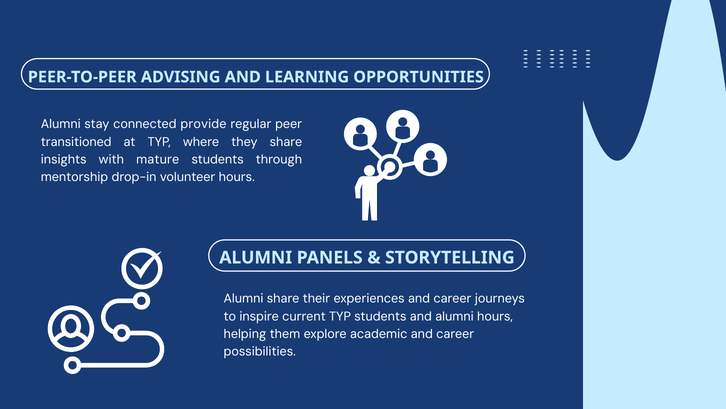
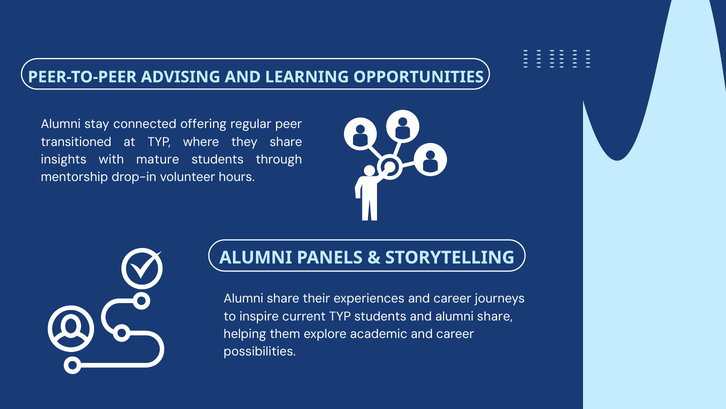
provide: provide -> offering (203, 124)
and alumni hours: hours -> share (495, 316)
